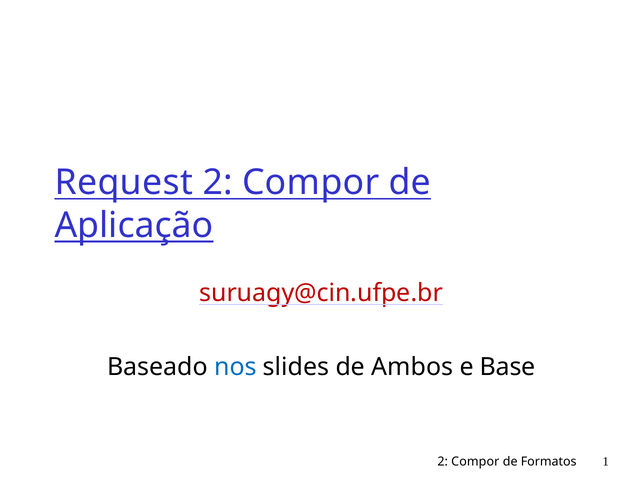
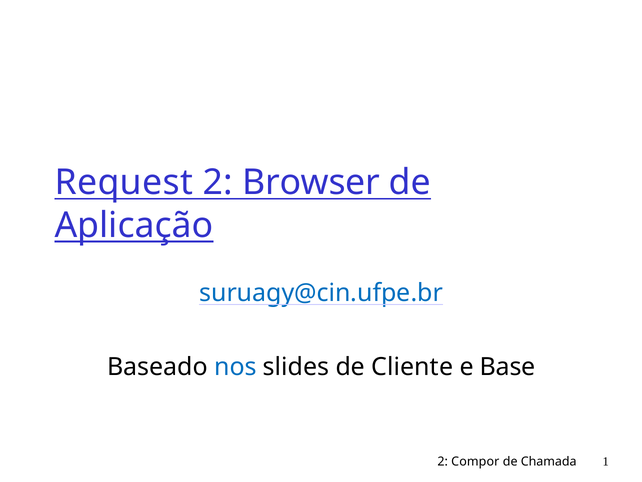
Compor: Compor -> Browser (311, 182)
suruagy@cin.ufpe.br colour: red -> blue (321, 293)
Ambos: Ambos -> Cliente (412, 367)
Formatos: Formatos -> Chamada (549, 461)
